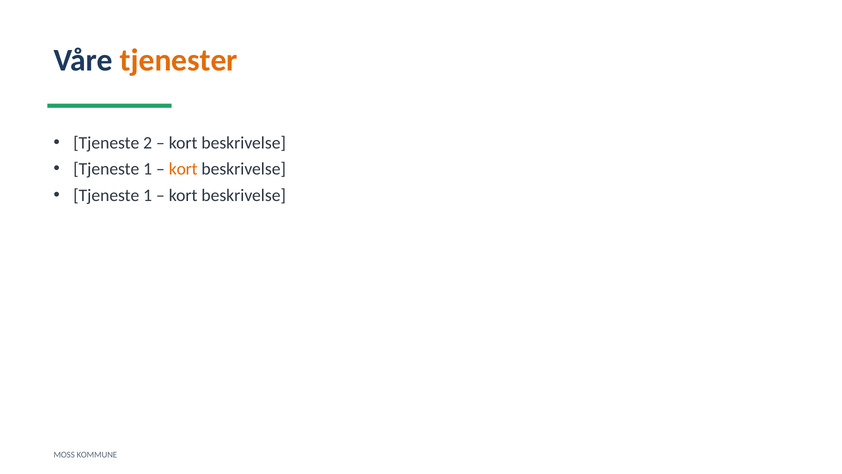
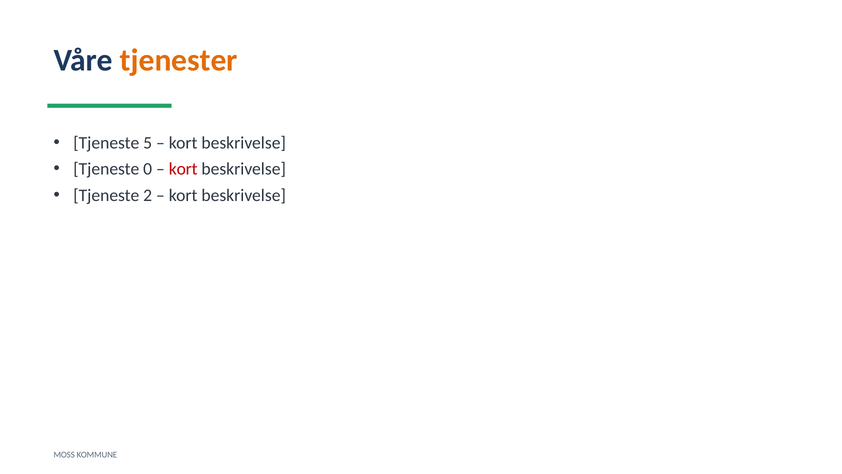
2: 2 -> 5 (148, 143)
1: 1 -> 0 (148, 169)
kort colour: orange -> red (183, 169)
1: 1 -> 2 (148, 195)
